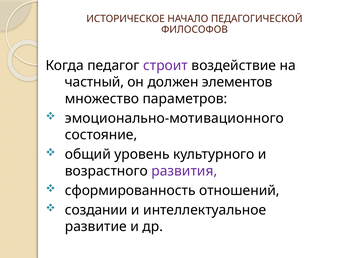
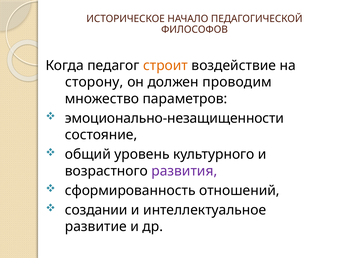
строит colour: purple -> orange (165, 65)
частный: частный -> сторону (94, 82)
элементов: элементов -> проводим (237, 82)
эмоционально-мотивационного: эмоционально-мотивационного -> эмоционально-незащищенности (174, 118)
